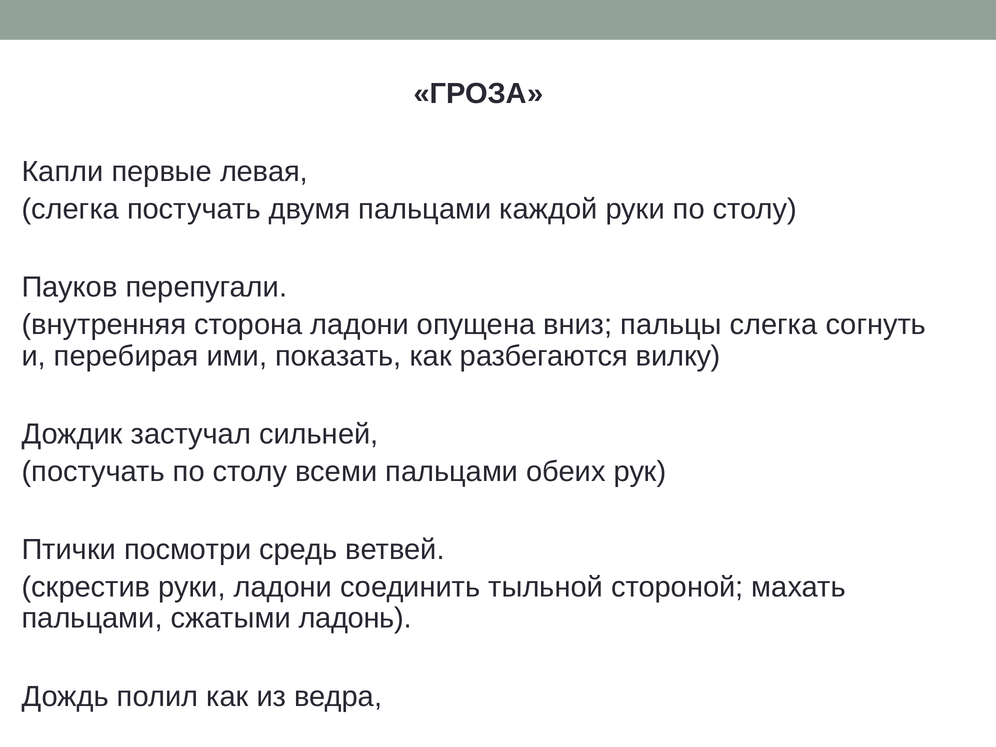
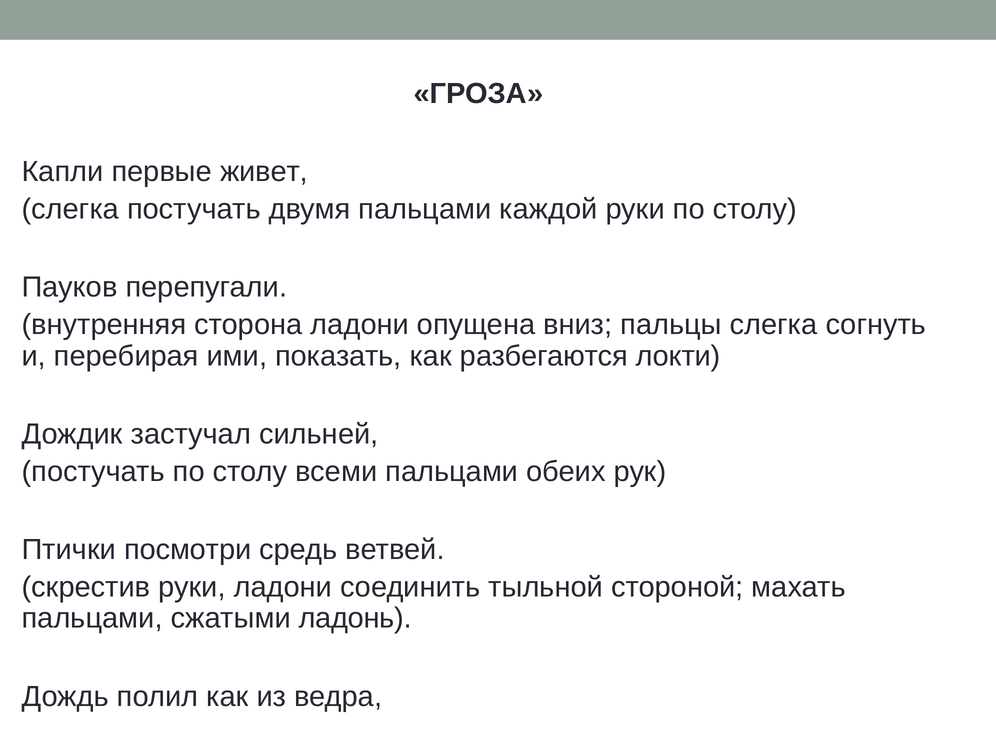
левая: левая -> живет (264, 172)
вилку: вилку -> локти (678, 356)
